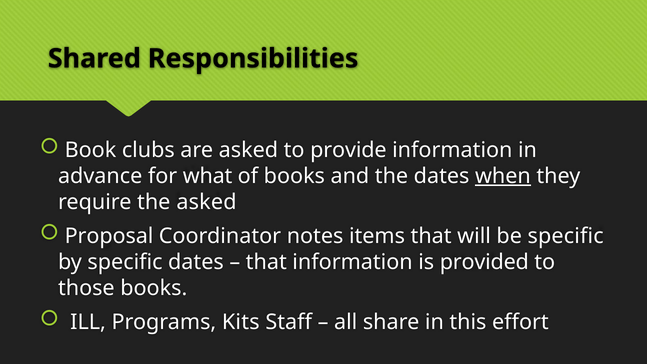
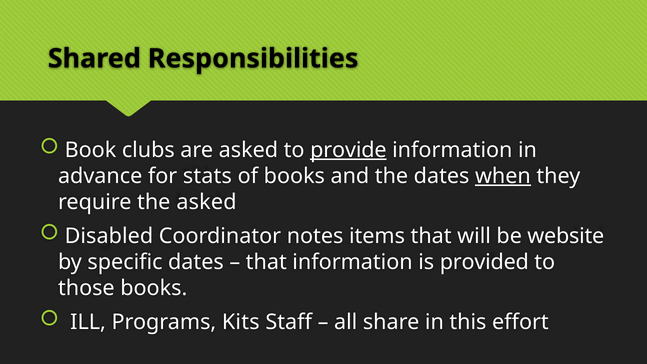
provide underline: none -> present (348, 150)
what: what -> stats (207, 176)
Proposal: Proposal -> Disabled (109, 236)
be specific: specific -> website (566, 236)
